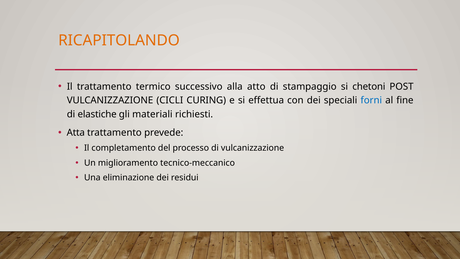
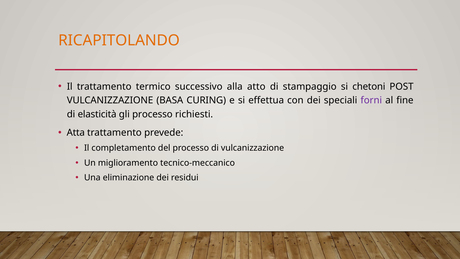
CICLI: CICLI -> BASA (170, 100)
forni colour: blue -> purple (371, 100)
elastiche: elastiche -> elasticità (97, 114)
gli materiali: materiali -> processo (152, 114)
